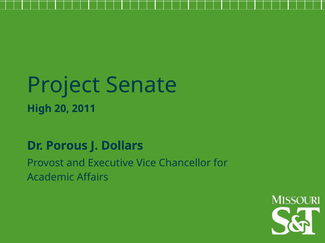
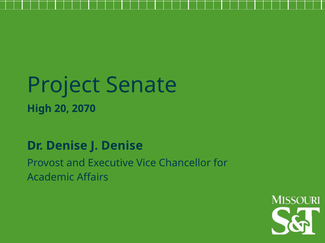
2011: 2011 -> 2070 (84, 109)
Dr Porous: Porous -> Denise (67, 146)
J Dollars: Dollars -> Denise (122, 146)
